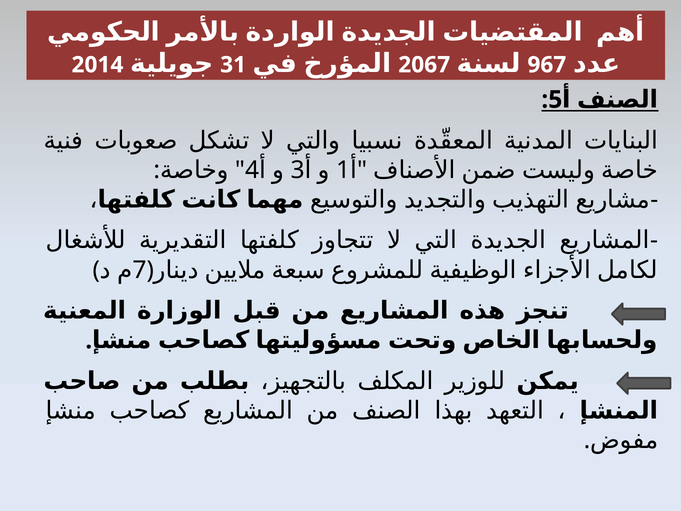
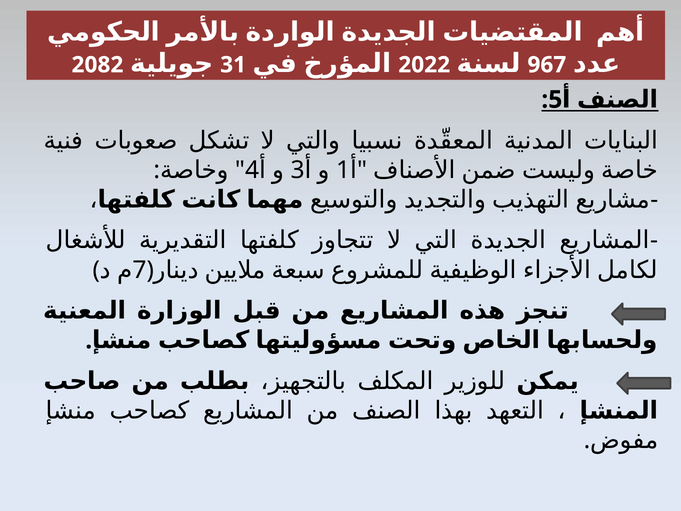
2014: 2014 -> 2082 (97, 65)
2067: 2067 -> 2022 (424, 65)
